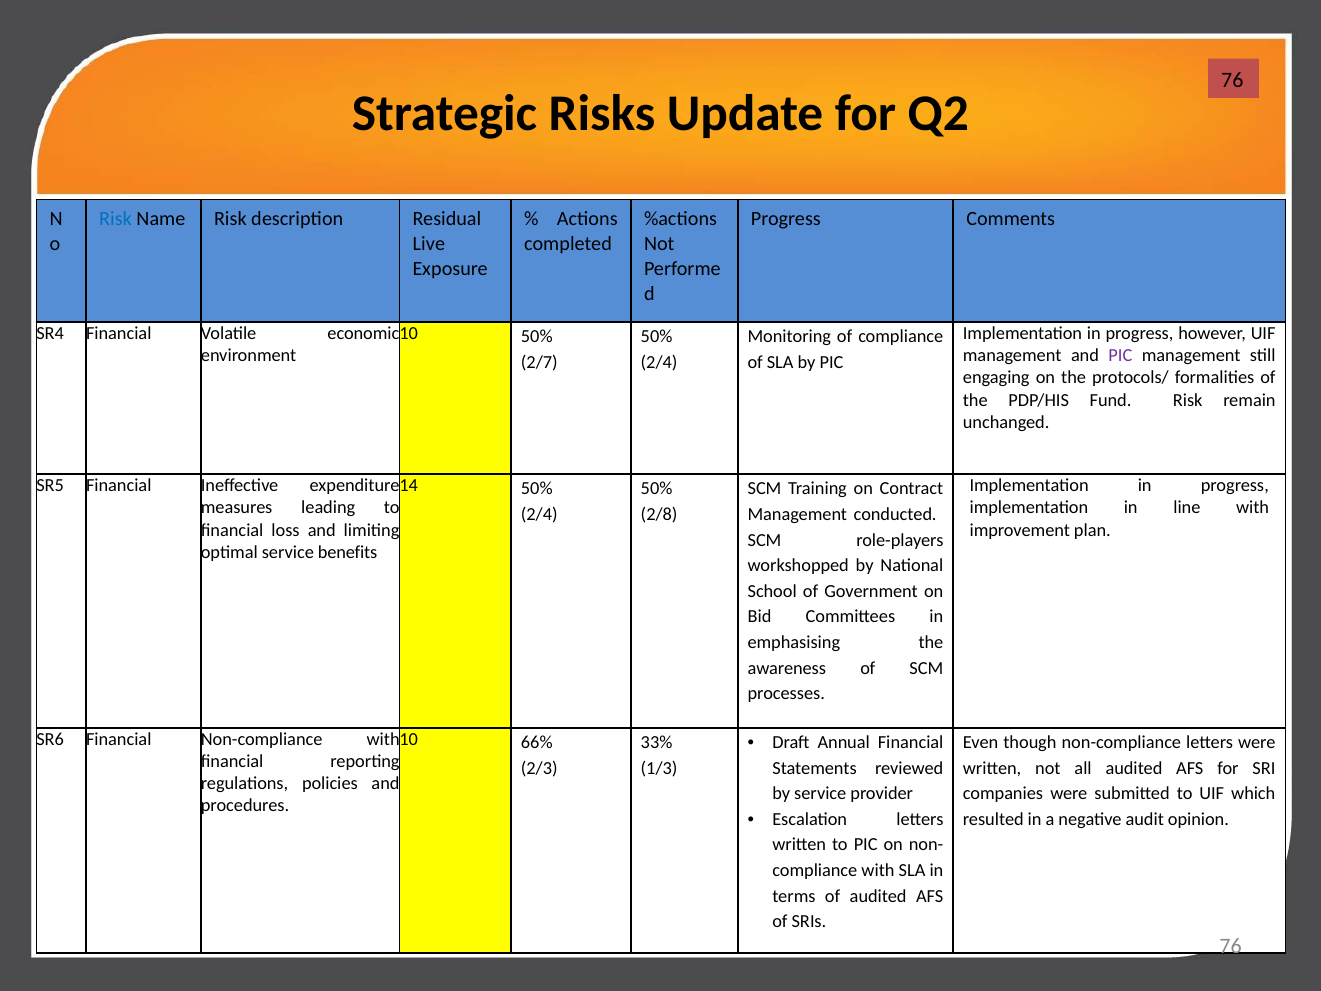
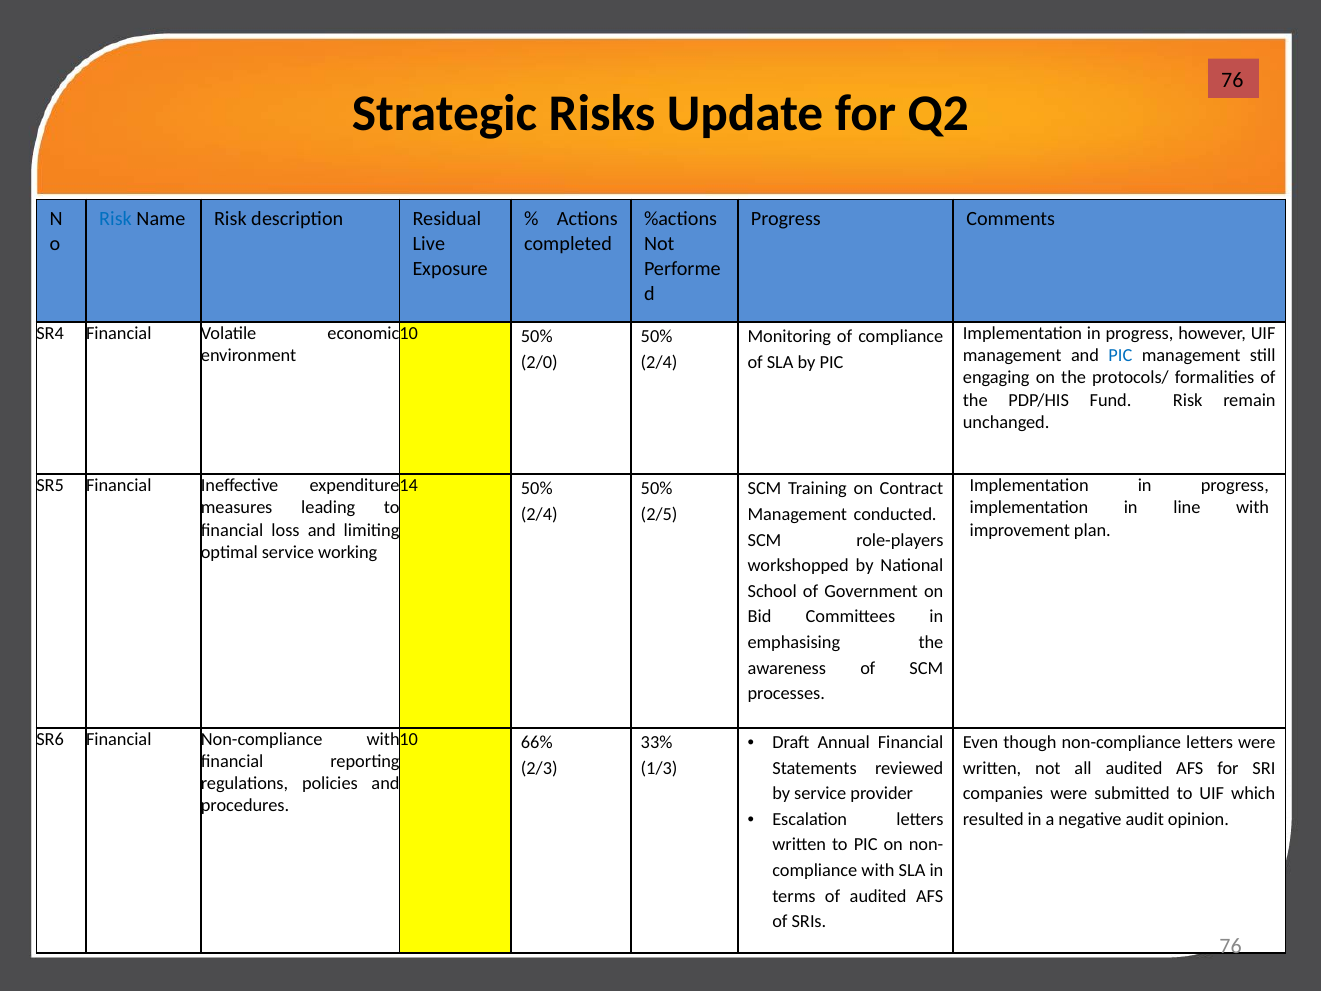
PIC colour: purple -> blue (1120, 355)
2/7: 2/7 -> 2/0 (539, 362)
2/8: 2/8 -> 2/5 (659, 514)
benefits: benefits -> working (348, 552)
